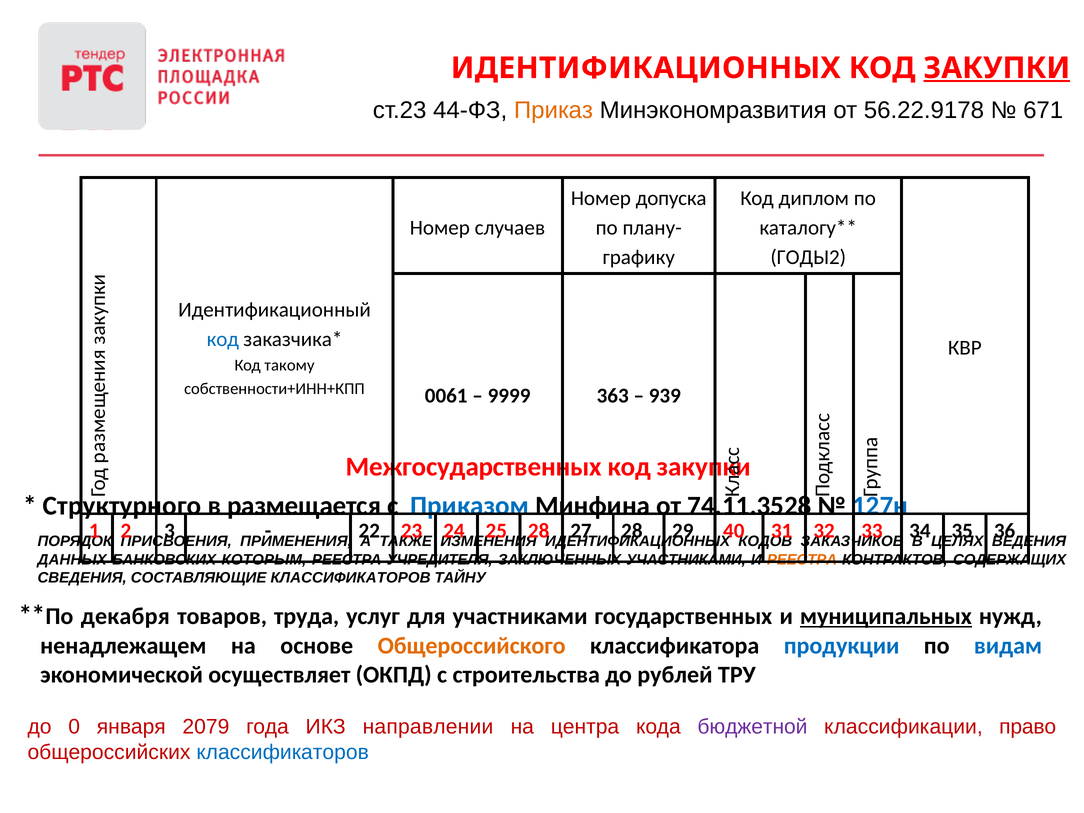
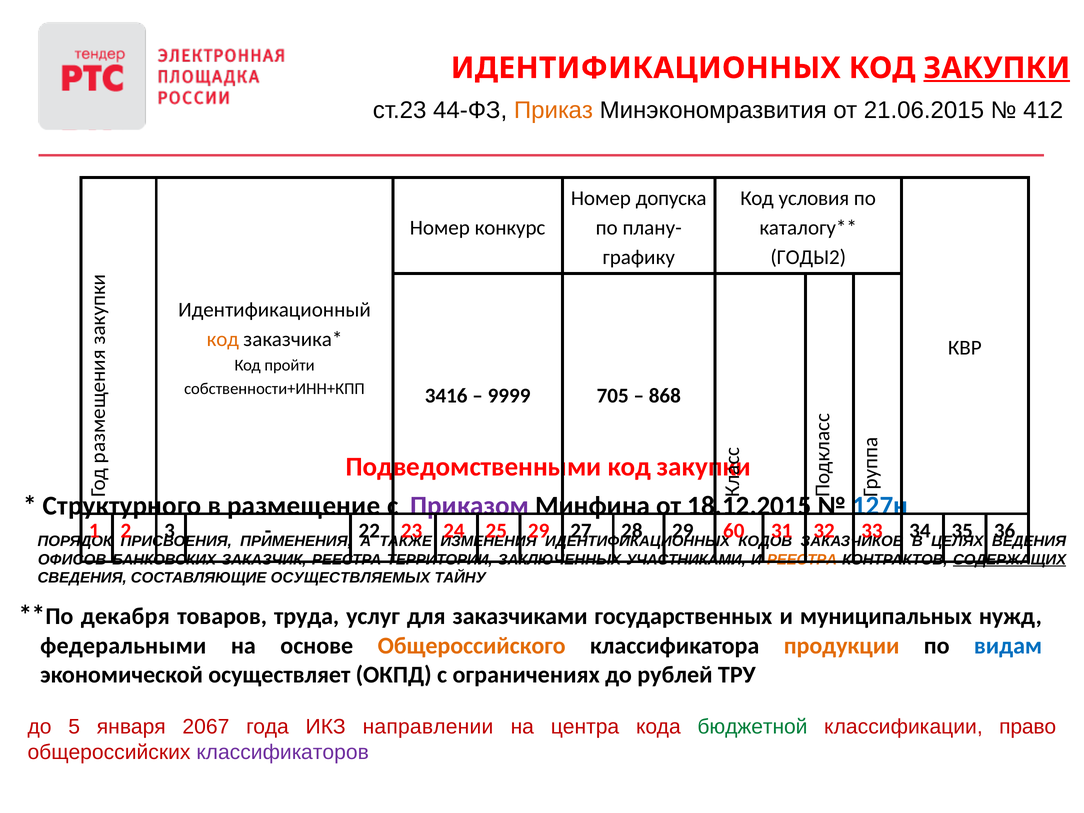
56.22.9178: 56.22.9178 -> 21.06.2015 (924, 110)
671: 671 -> 412 (1043, 110)
диплом: диплом -> условия (814, 198)
случаев: случаев -> конкурс (510, 228)
код colour: blue -> orange (223, 339)
такому: такому -> пройти (290, 365)
0061: 0061 -> 3416 (446, 396)
363: 363 -> 705 (613, 396)
939: 939 -> 868 (665, 396)
Межгосударственных: Межгосударственных -> Подведомственными (474, 467)
размещается: размещается -> размещение (304, 506)
Приказом colour: blue -> purple (470, 506)
74.11.3528: 74.11.3528 -> 18.12.2015 (750, 506)
28: 28 -> 29 (539, 531)
40: 40 -> 60 (734, 531)
ДАННЫХ: ДАННЫХ -> ОФИСОВ (72, 560)
КОТОРЫМ: КОТОРЫМ -> ЗАКАЗЧИК (264, 560)
УЧРЕДИТЕЛЯ: УЧРЕДИТЕЛЯ -> ТЕРРИТОРИИ (440, 560)
СОДЕРЖАЩИХ underline: none -> present (1010, 560)
СОСТАВЛЯЮЩИЕ КЛАССИФИКАТОРОВ: КЛАССИФИКАТОРОВ -> ОСУЩЕСТВЛЯЕМЫХ (350, 578)
для участниками: участниками -> заказчиками (520, 616)
муниципальных underline: present -> none (886, 616)
ненадлежащем: ненадлежащем -> федеральными (123, 646)
продукции colour: blue -> orange (842, 646)
строительства: строительства -> ограничениях (526, 675)
0: 0 -> 5 (74, 727)
2079: 2079 -> 2067 (206, 727)
бюджетной colour: purple -> green (752, 727)
классификаторов colour: blue -> purple (283, 752)
